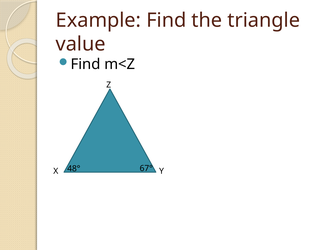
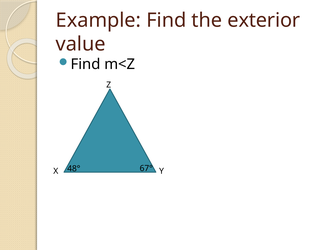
triangle: triangle -> exterior (264, 20)
